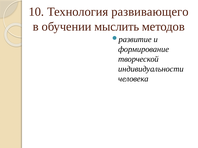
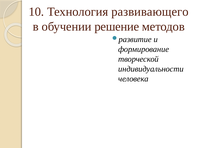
мыслить: мыслить -> решение (117, 27)
